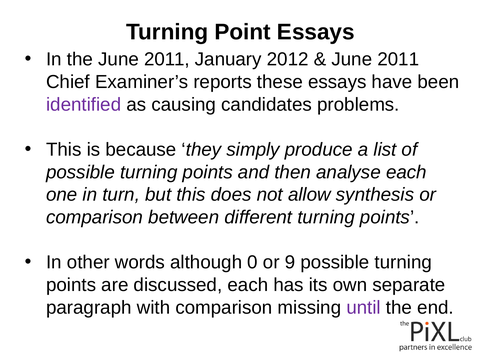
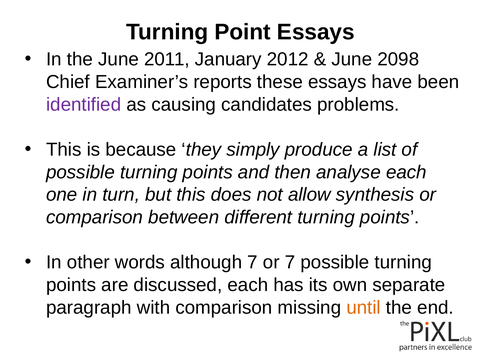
2011: 2011 -> 2098 (398, 59)
although 0: 0 -> 7 (253, 262)
or 9: 9 -> 7 (290, 262)
until colour: purple -> orange (364, 307)
